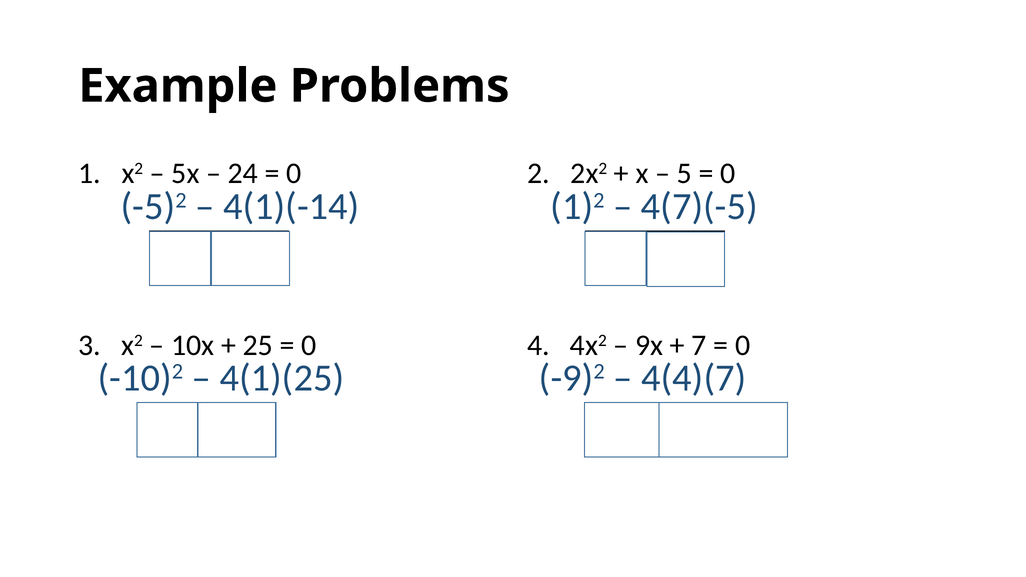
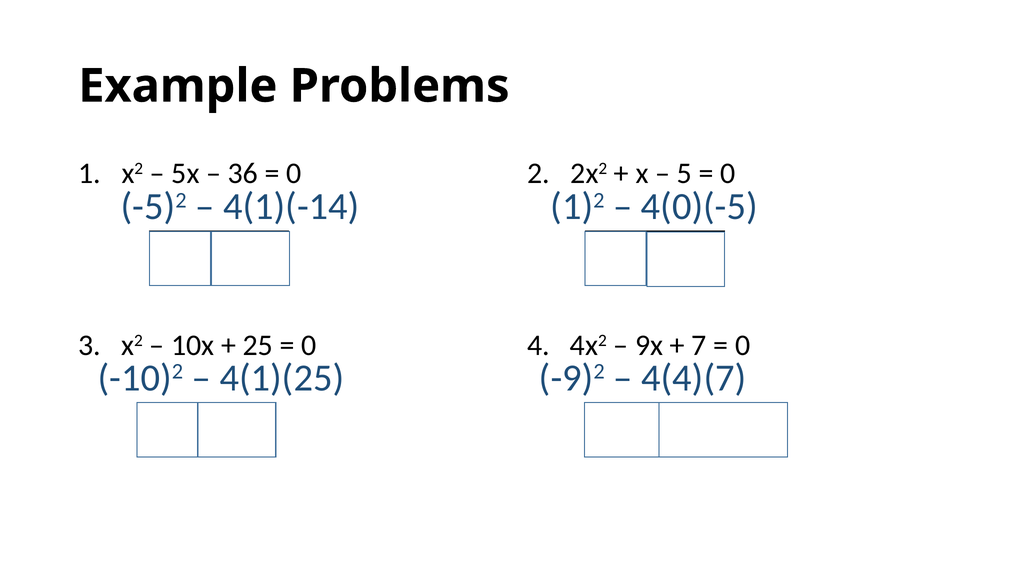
24: 24 -> 36 (243, 173)
4(7)(-5: 4(7)(-5 -> 4(0)(-5 (699, 206)
